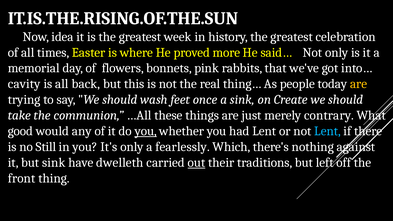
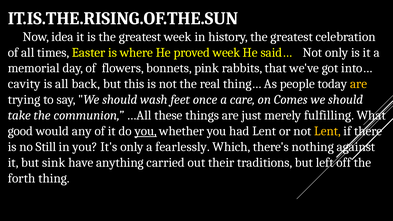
proved more: more -> week (226, 52)
a sink: sink -> care (242, 100)
Create: Create -> Comes (291, 100)
contrary: contrary -> fulfilling (329, 115)
Lent colour: light blue -> yellow (328, 131)
dwelleth: dwelleth -> anything (120, 163)
out underline: present -> none (196, 163)
front: front -> forth (22, 178)
